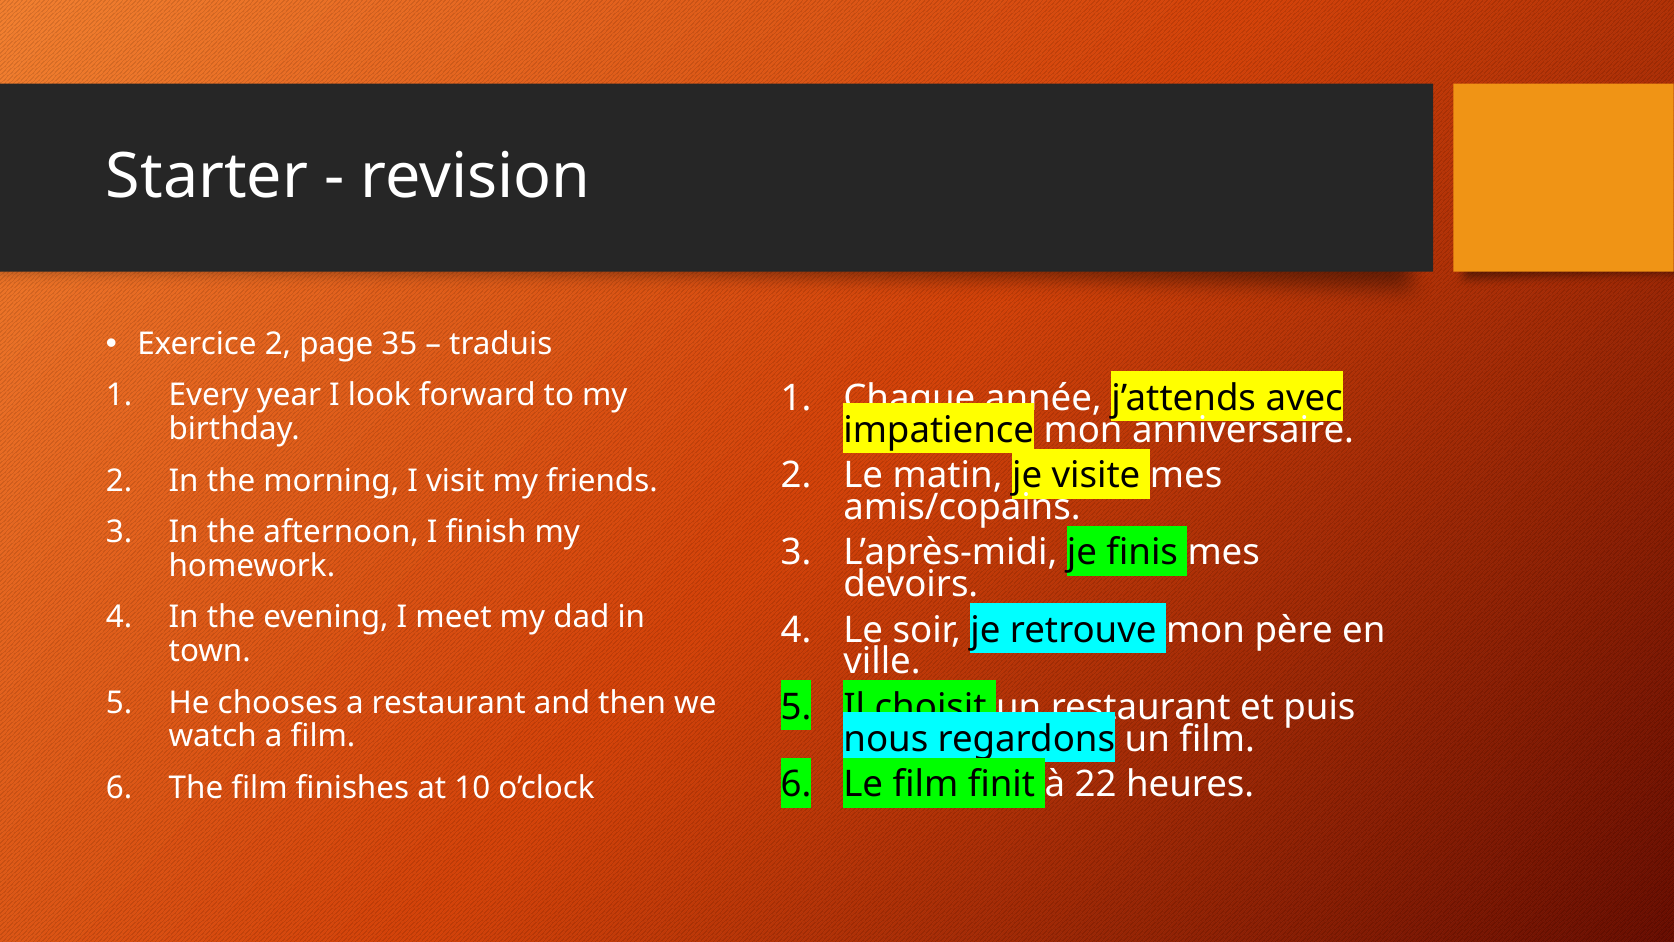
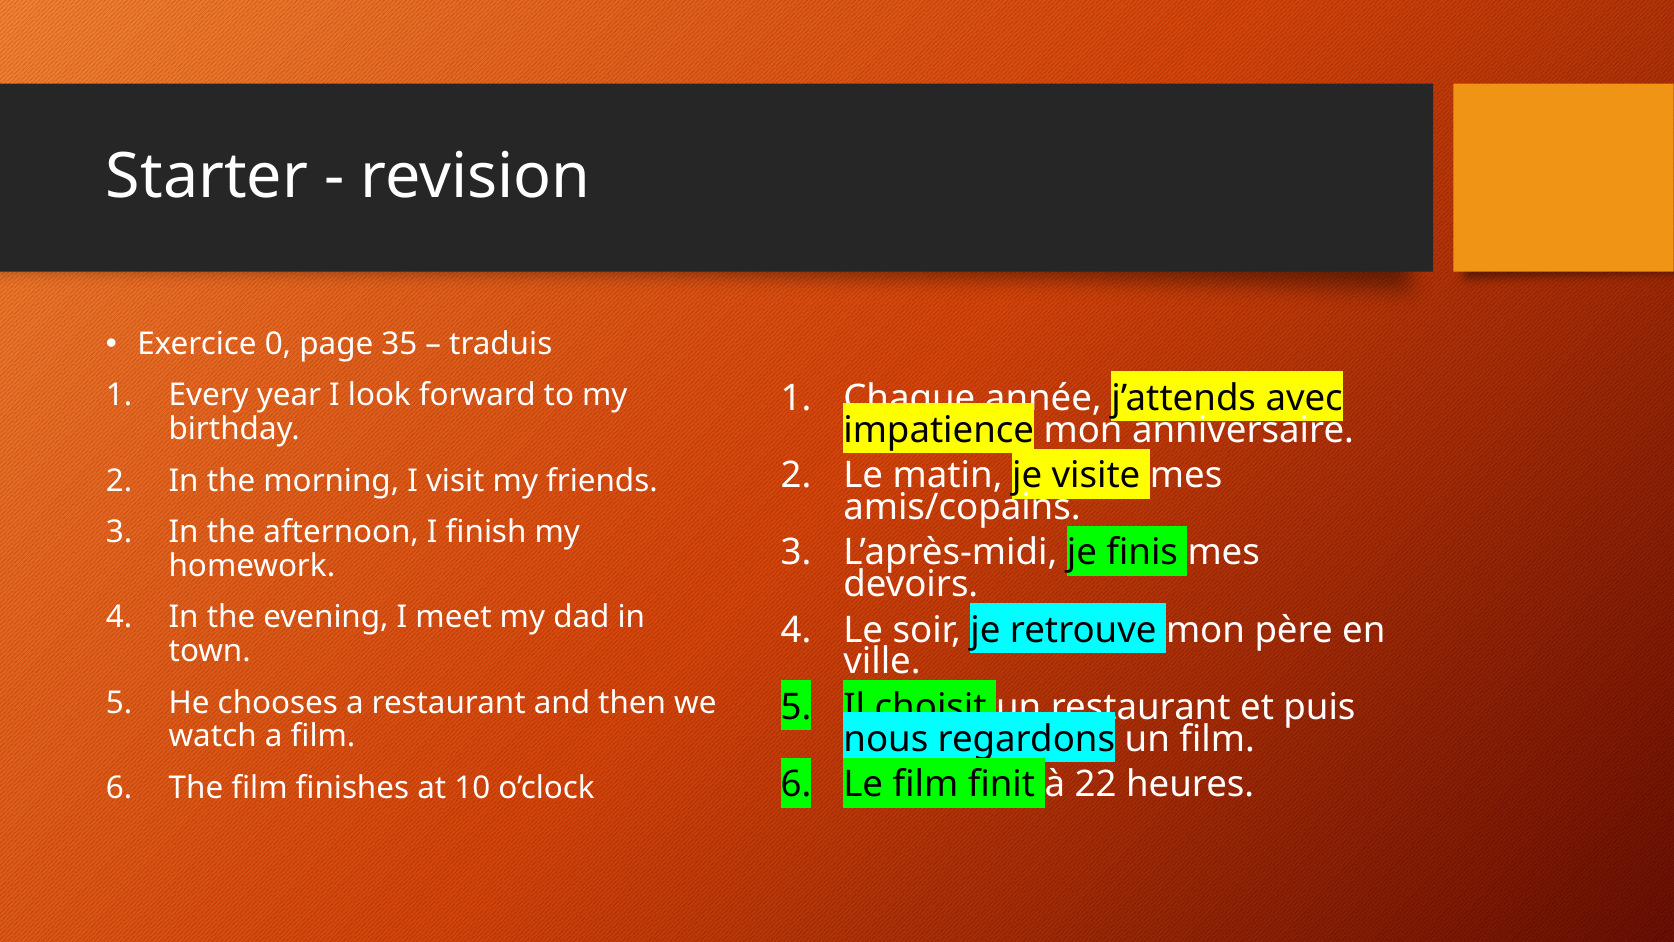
Exercice 2: 2 -> 0 (278, 344)
